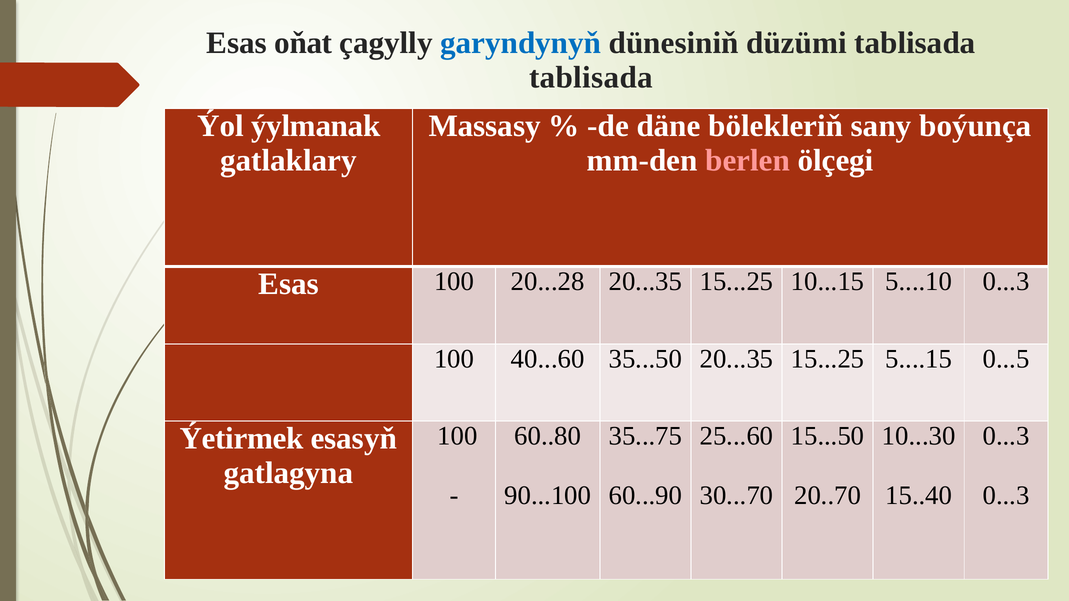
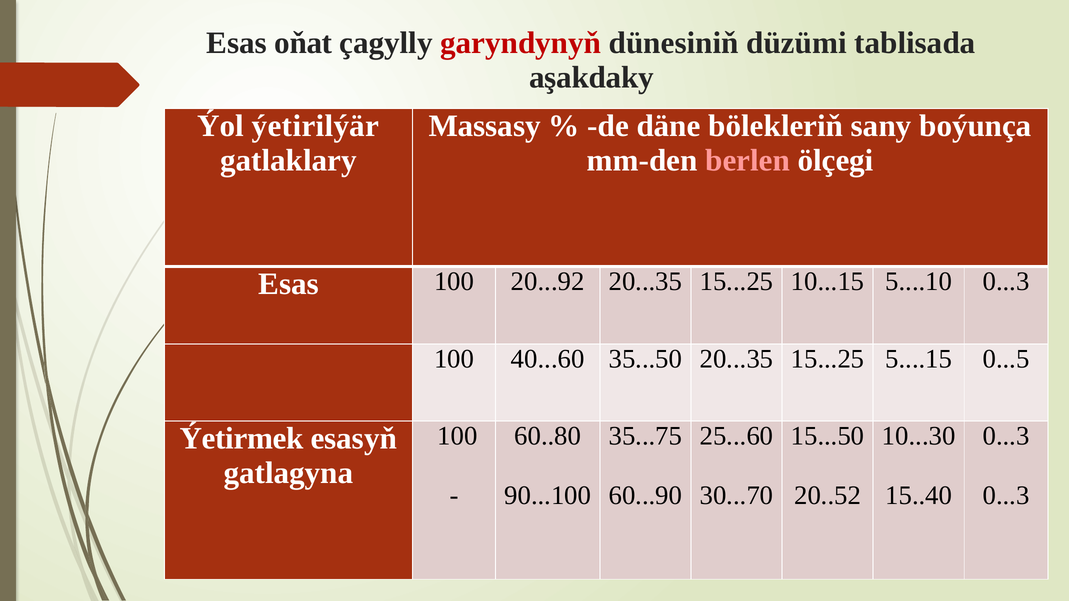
garyndynyň colour: blue -> red (521, 43)
tablisada: tablisada -> aşakdaky (591, 77)
ýylmanak: ýylmanak -> ýetirilýär (316, 126)
20...28: 20...28 -> 20...92 (548, 282)
20..70: 20..70 -> 20..52 (828, 495)
